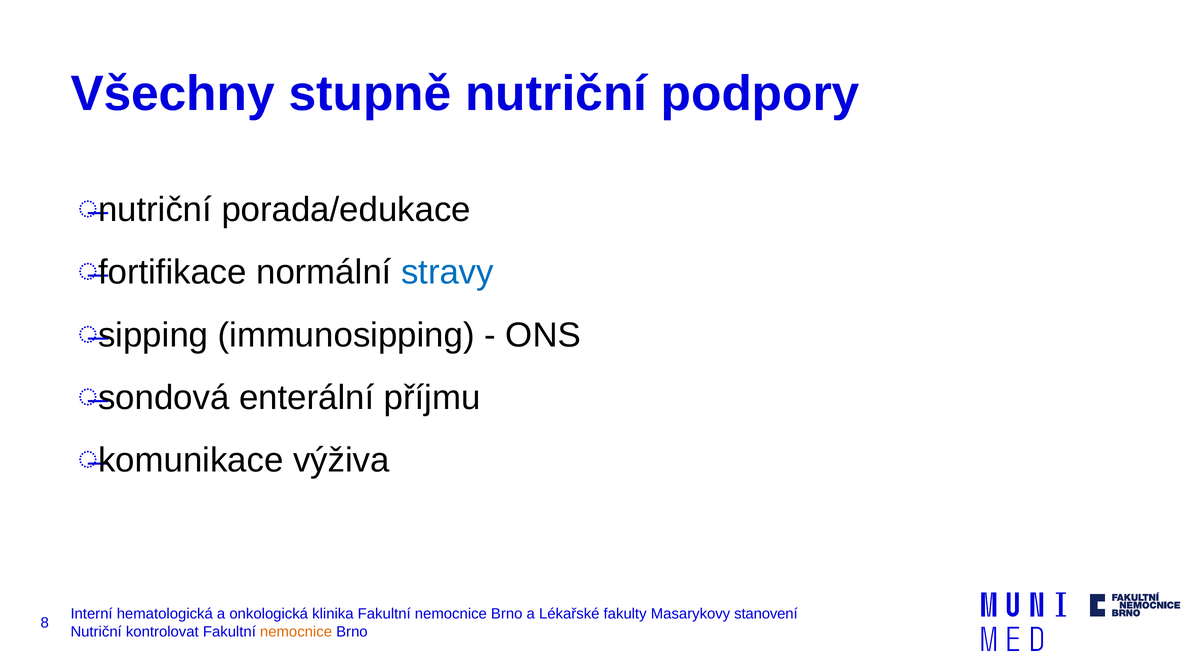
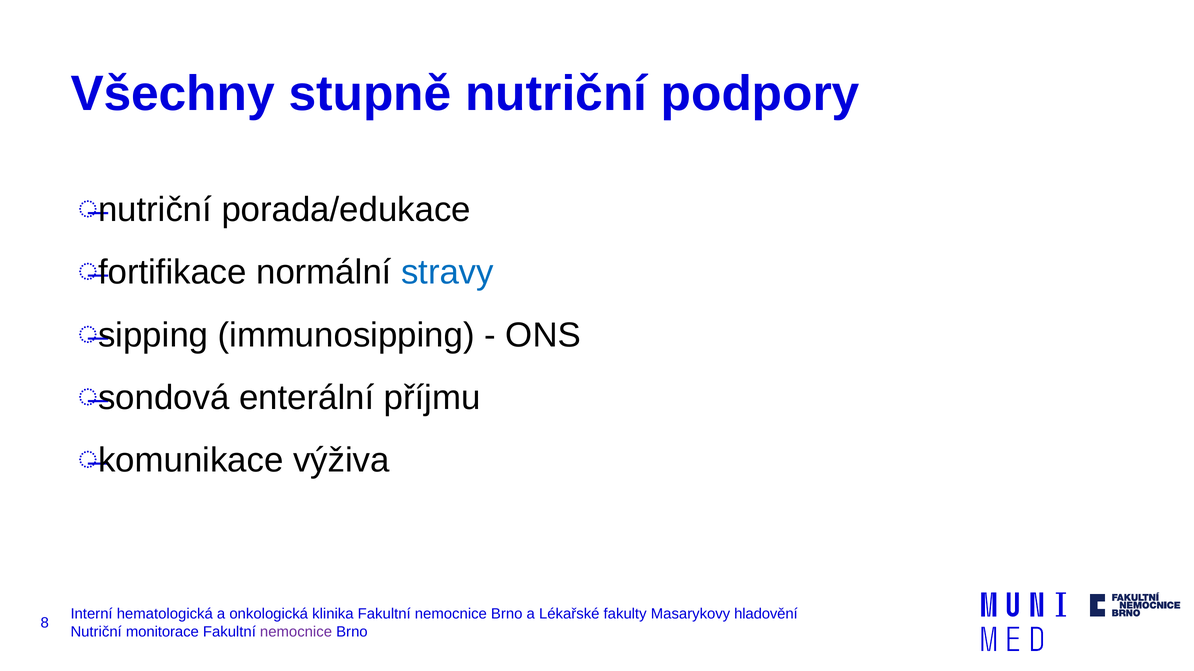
stanovení: stanovení -> hladovění (766, 614)
kontrolovat: kontrolovat -> monitorace (162, 632)
nemocnice colour: orange -> purple (296, 632)
